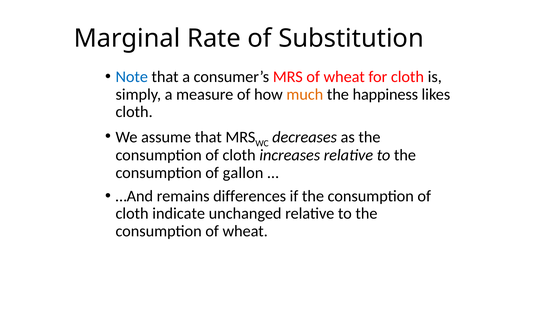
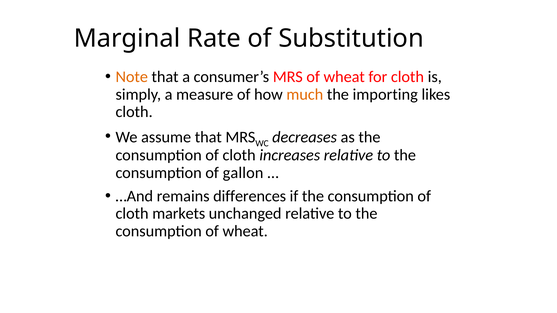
Note colour: blue -> orange (132, 77)
happiness: happiness -> importing (385, 94)
indicate: indicate -> markets (179, 214)
